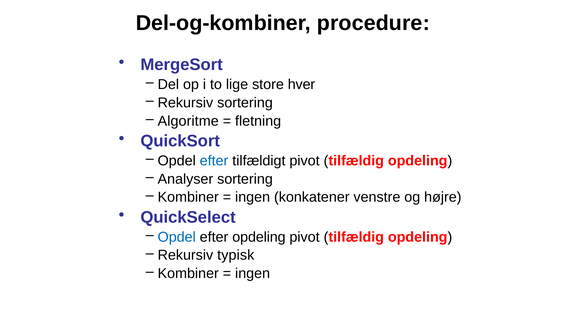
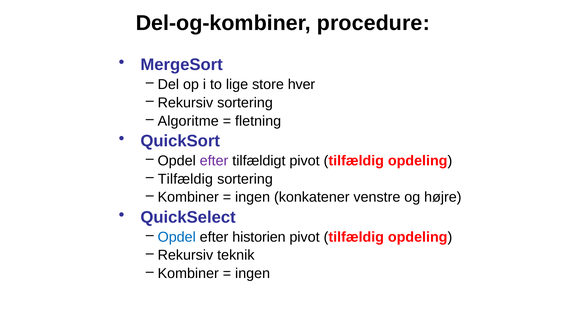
efter colour: blue -> purple (214, 161)
Analyser: Analyser -> Tilfældig (185, 179)
efter opdeling: opdeling -> historien (259, 237)
typisk: typisk -> teknik (236, 255)
